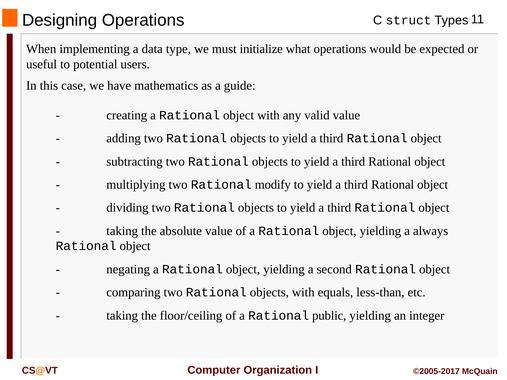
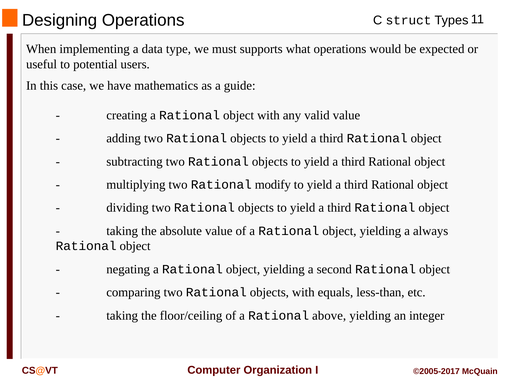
initialize: initialize -> supports (261, 49)
public: public -> above (329, 316)
